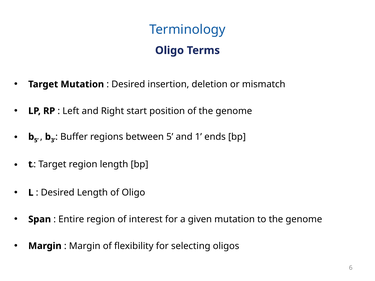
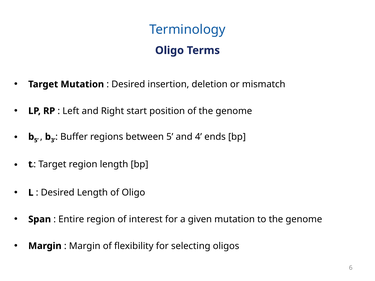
1: 1 -> 4 (198, 137)
